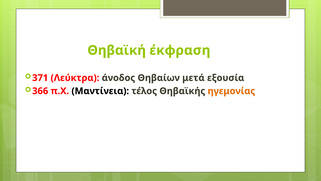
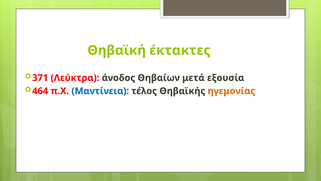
έκφραση: έκφραση -> έκτακτες (180, 50)
366: 366 -> 464 (40, 91)
Μαντίνεια colour: black -> blue (100, 91)
